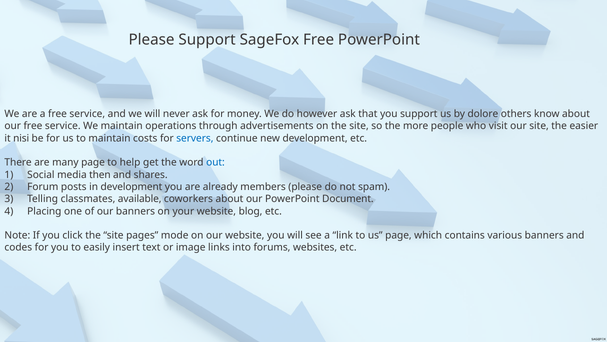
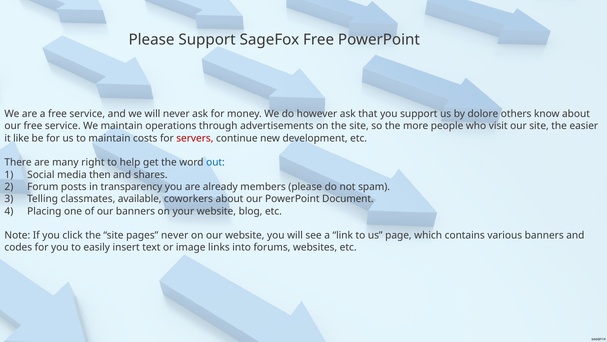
nisi: nisi -> like (21, 138)
servers colour: blue -> red (195, 138)
many page: page -> right (93, 162)
in development: development -> transparency (131, 187)
pages mode: mode -> never (175, 235)
